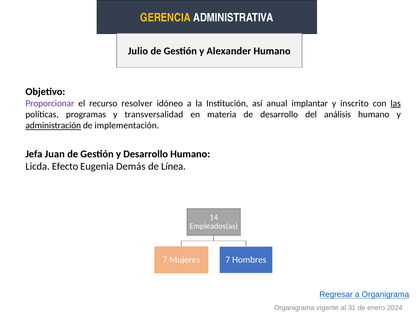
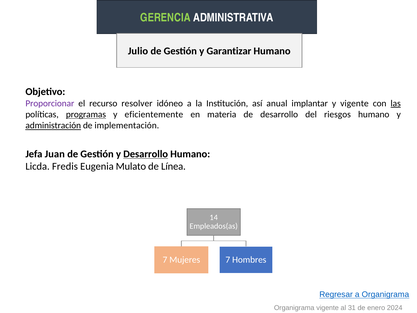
GERENCIA colour: yellow -> light green (165, 18)
Alexander: Alexander -> Garantizar (229, 51)
y inscrito: inscrito -> vigente (354, 103)
programas underline: none -> present (86, 114)
transversalidad: transversalidad -> eficientemente (154, 114)
análisis: análisis -> riesgos (337, 114)
Desarrollo underline: none -> present (146, 154)
Efecto: Efecto -> Fredis (65, 166)
Demás: Demás -> Mulato (131, 166)
